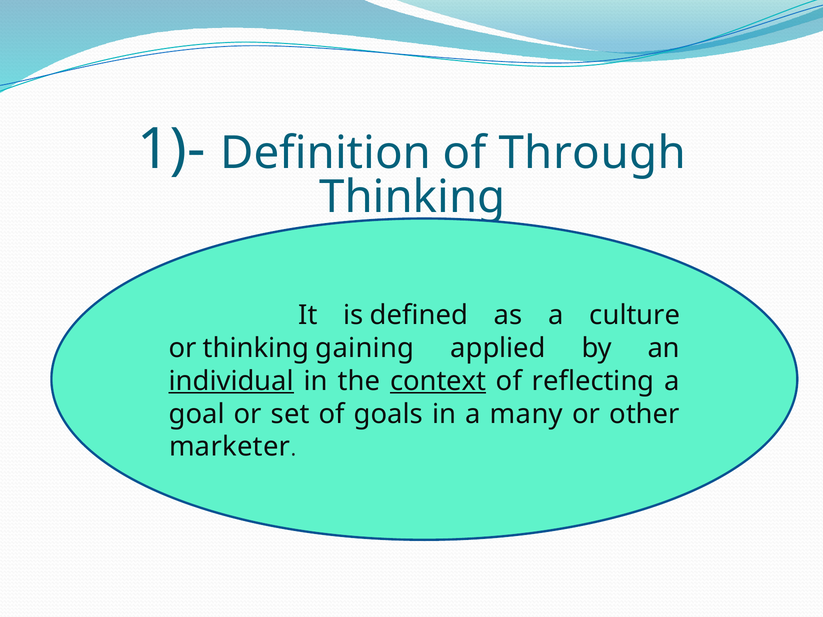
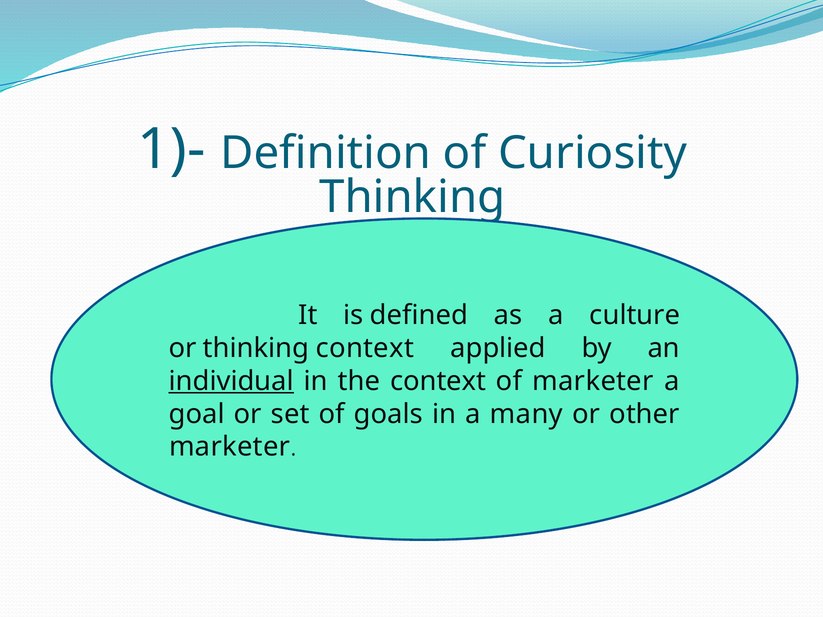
Through: Through -> Curiosity (593, 153)
thinking gaining: gaining -> context (365, 348)
context underline: present -> none (438, 381)
of reflecting: reflecting -> marketer (593, 381)
